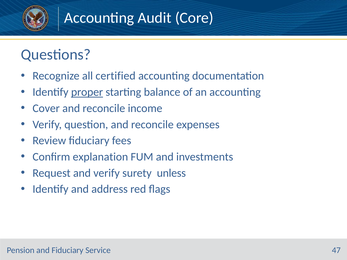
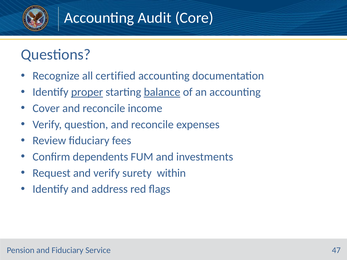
balance underline: none -> present (162, 92)
explanation: explanation -> dependents (100, 157)
unless: unless -> within (171, 173)
